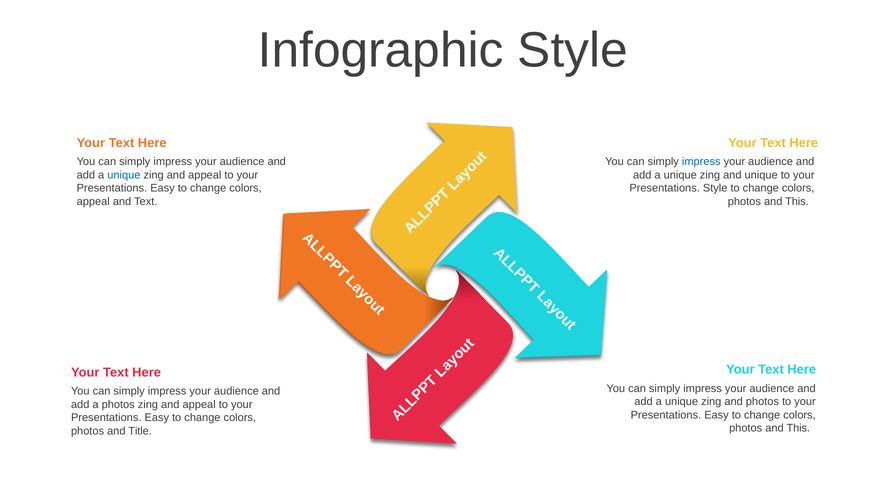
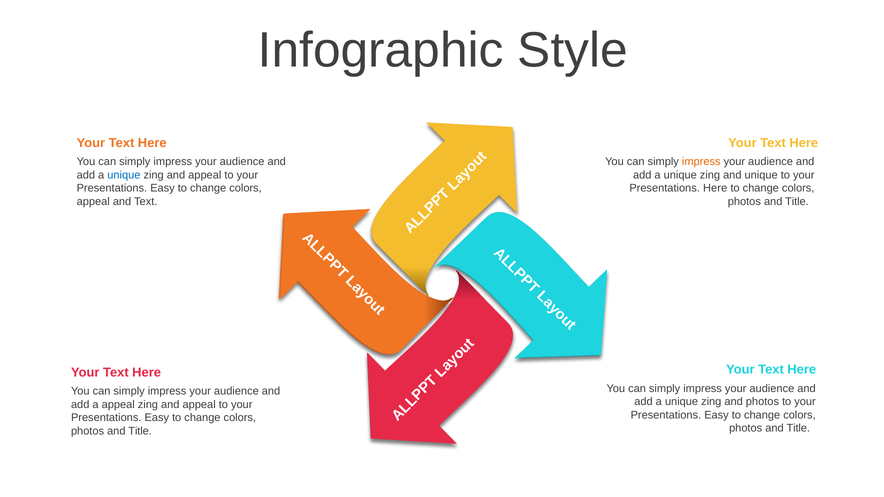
impress colour: blue -> orange (701, 162)
Presentations Style: Style -> Here (715, 188)
This: This -> Title (797, 201)
a photos: photos -> appeal (118, 405)
This: This -> Title (798, 428)
